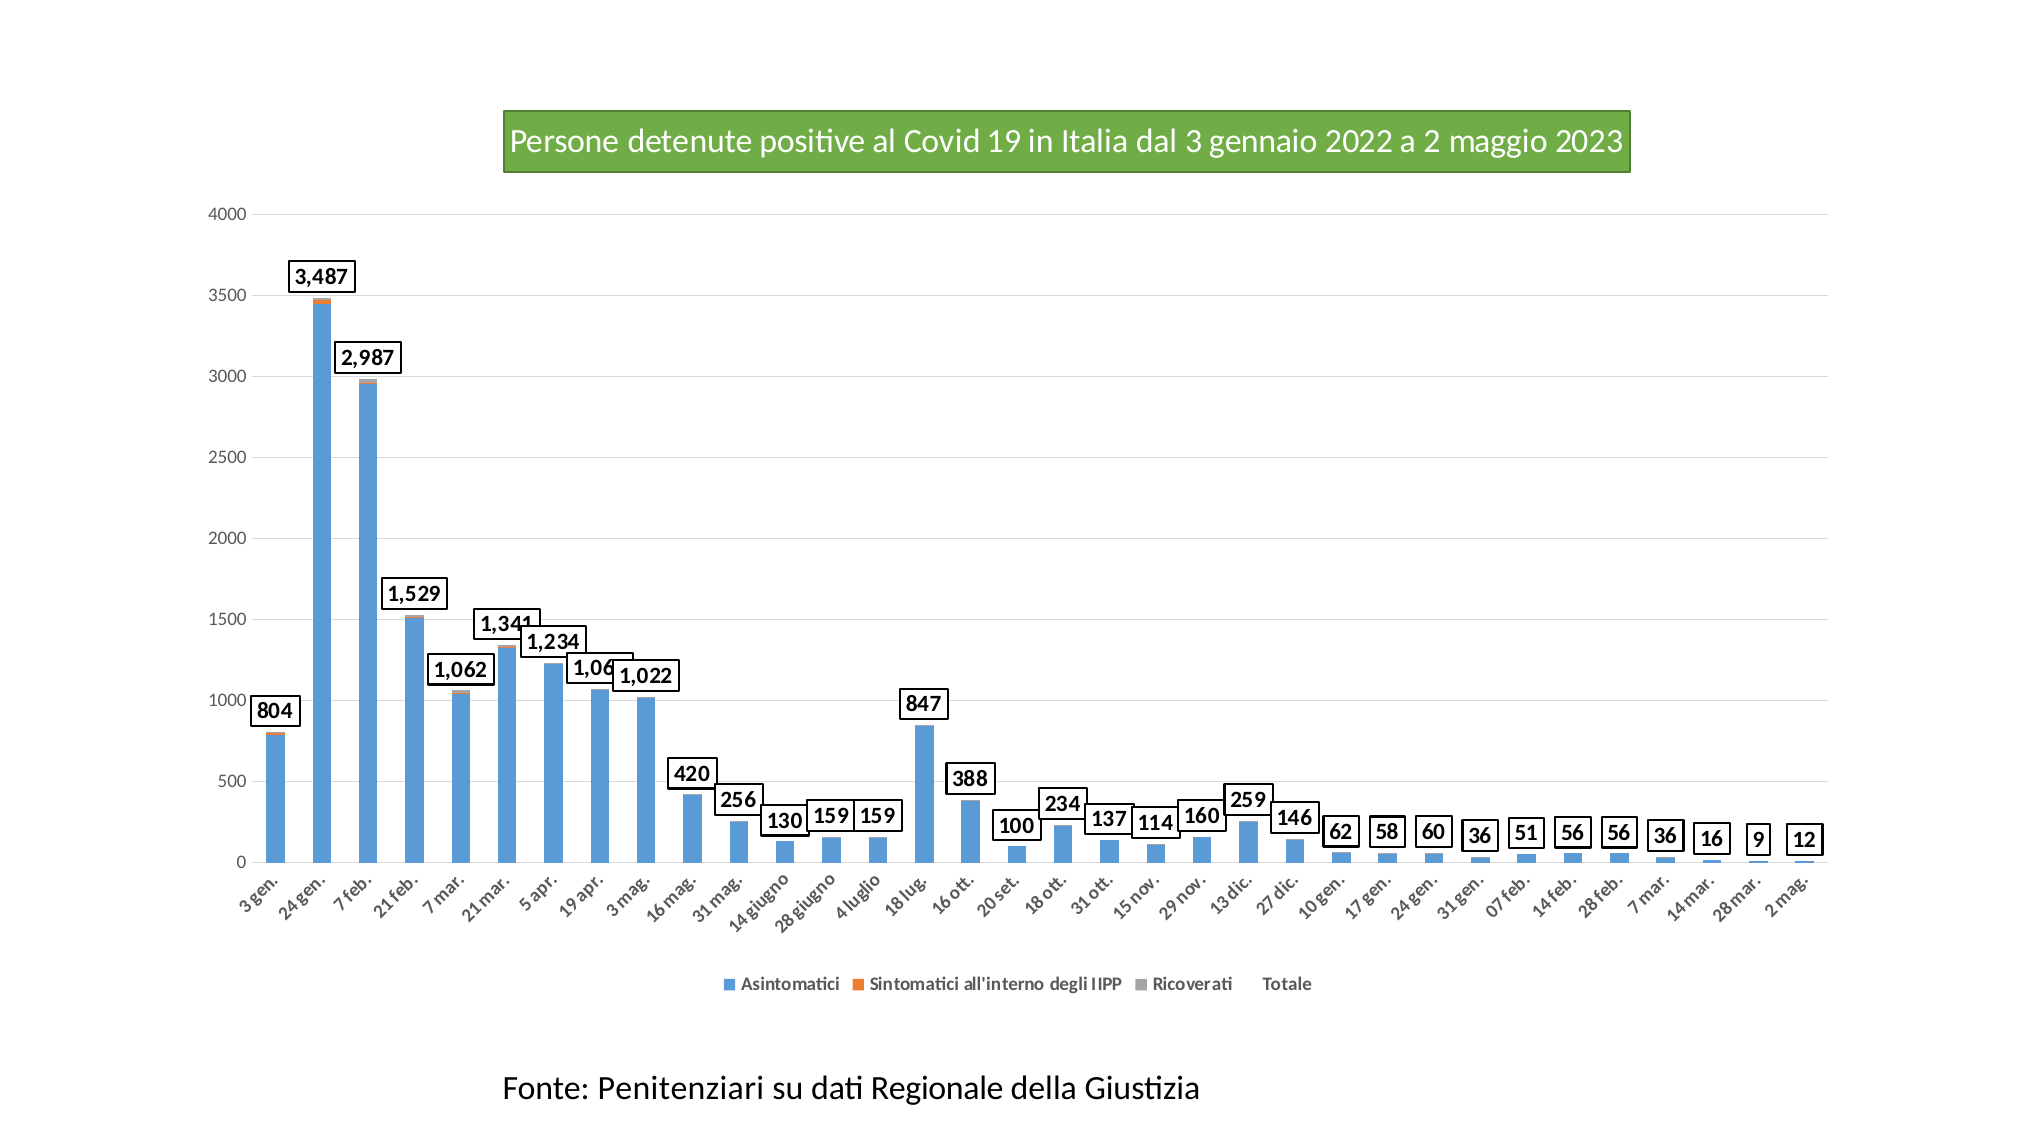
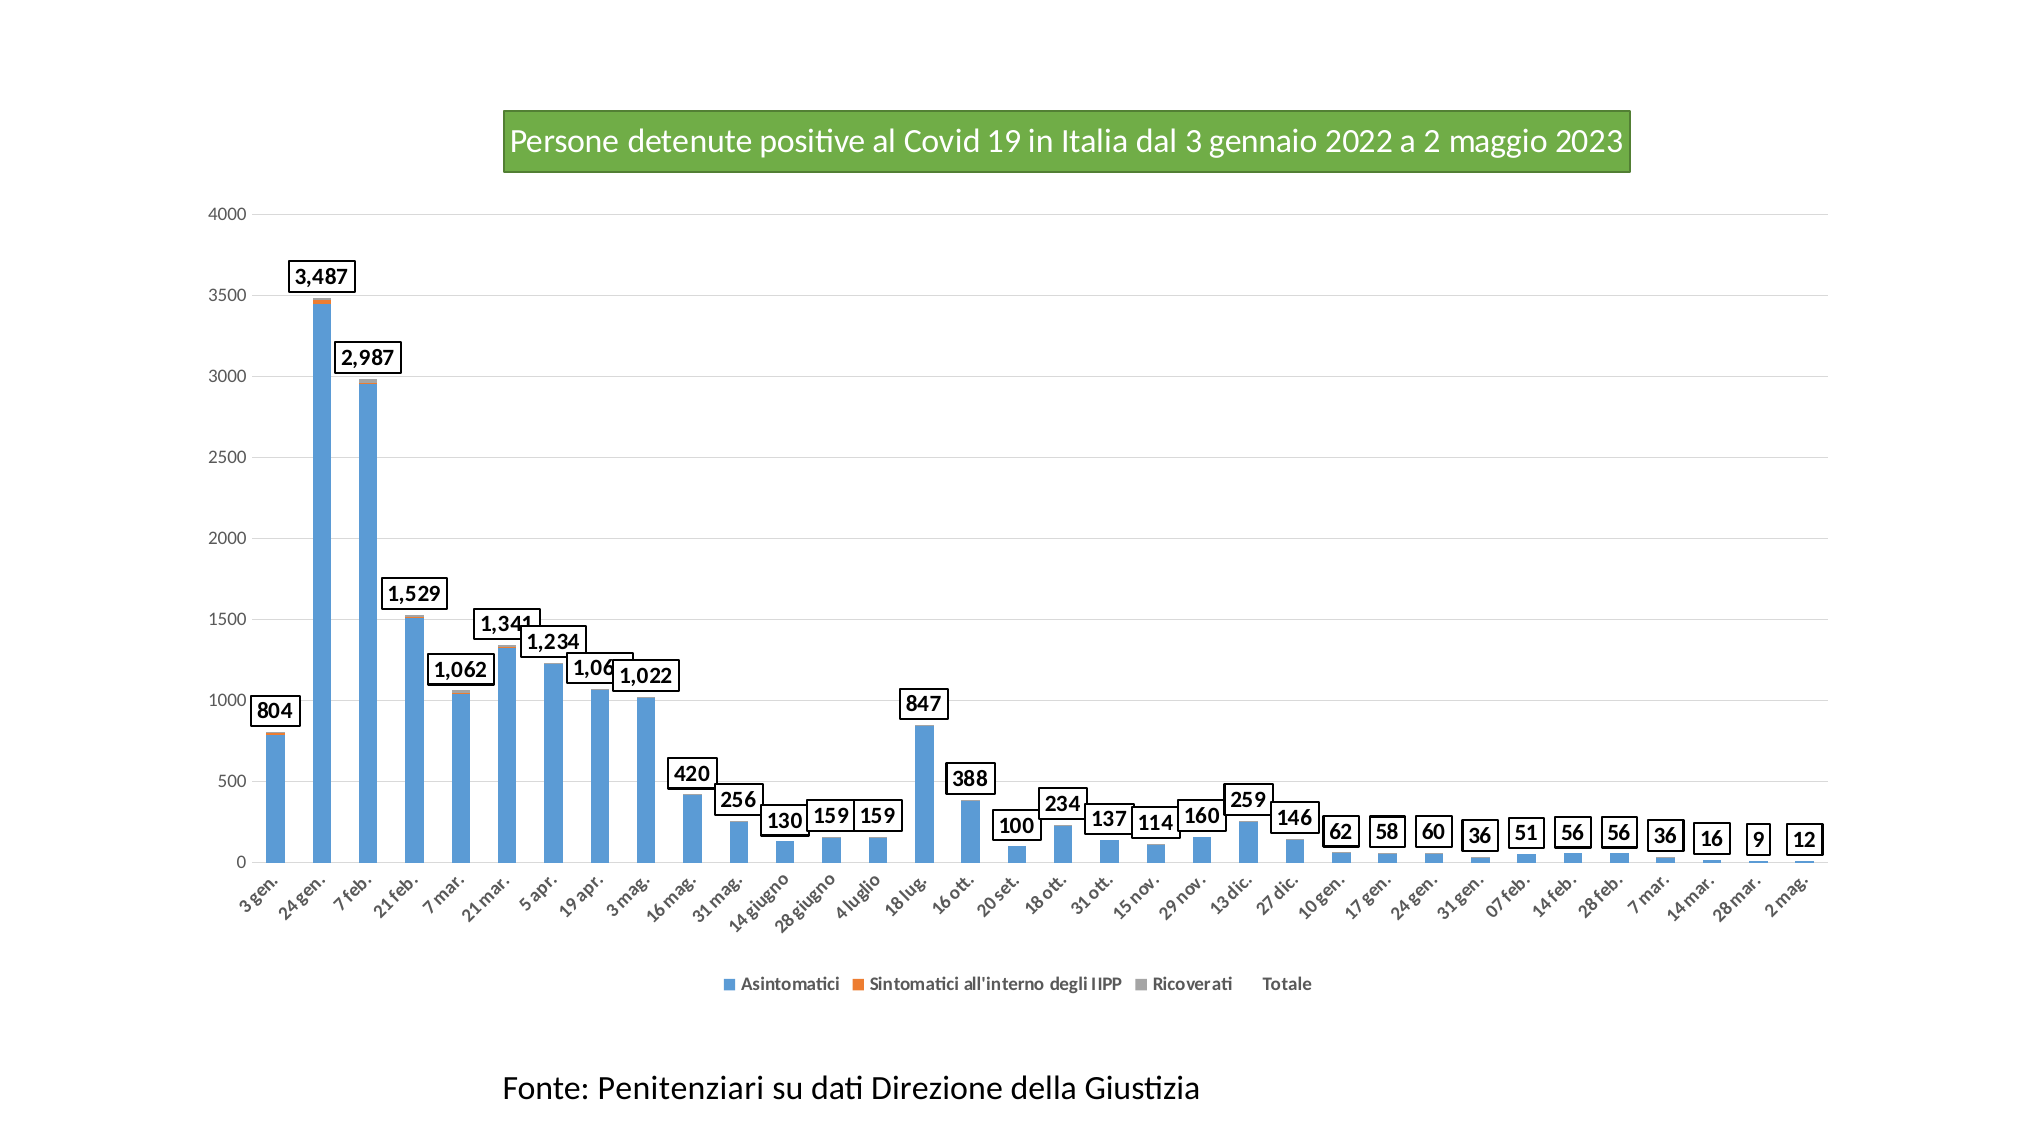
Regionale: Regionale -> Direzione (937, 1088)
